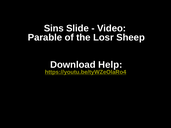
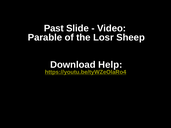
Sins: Sins -> Past (54, 28)
